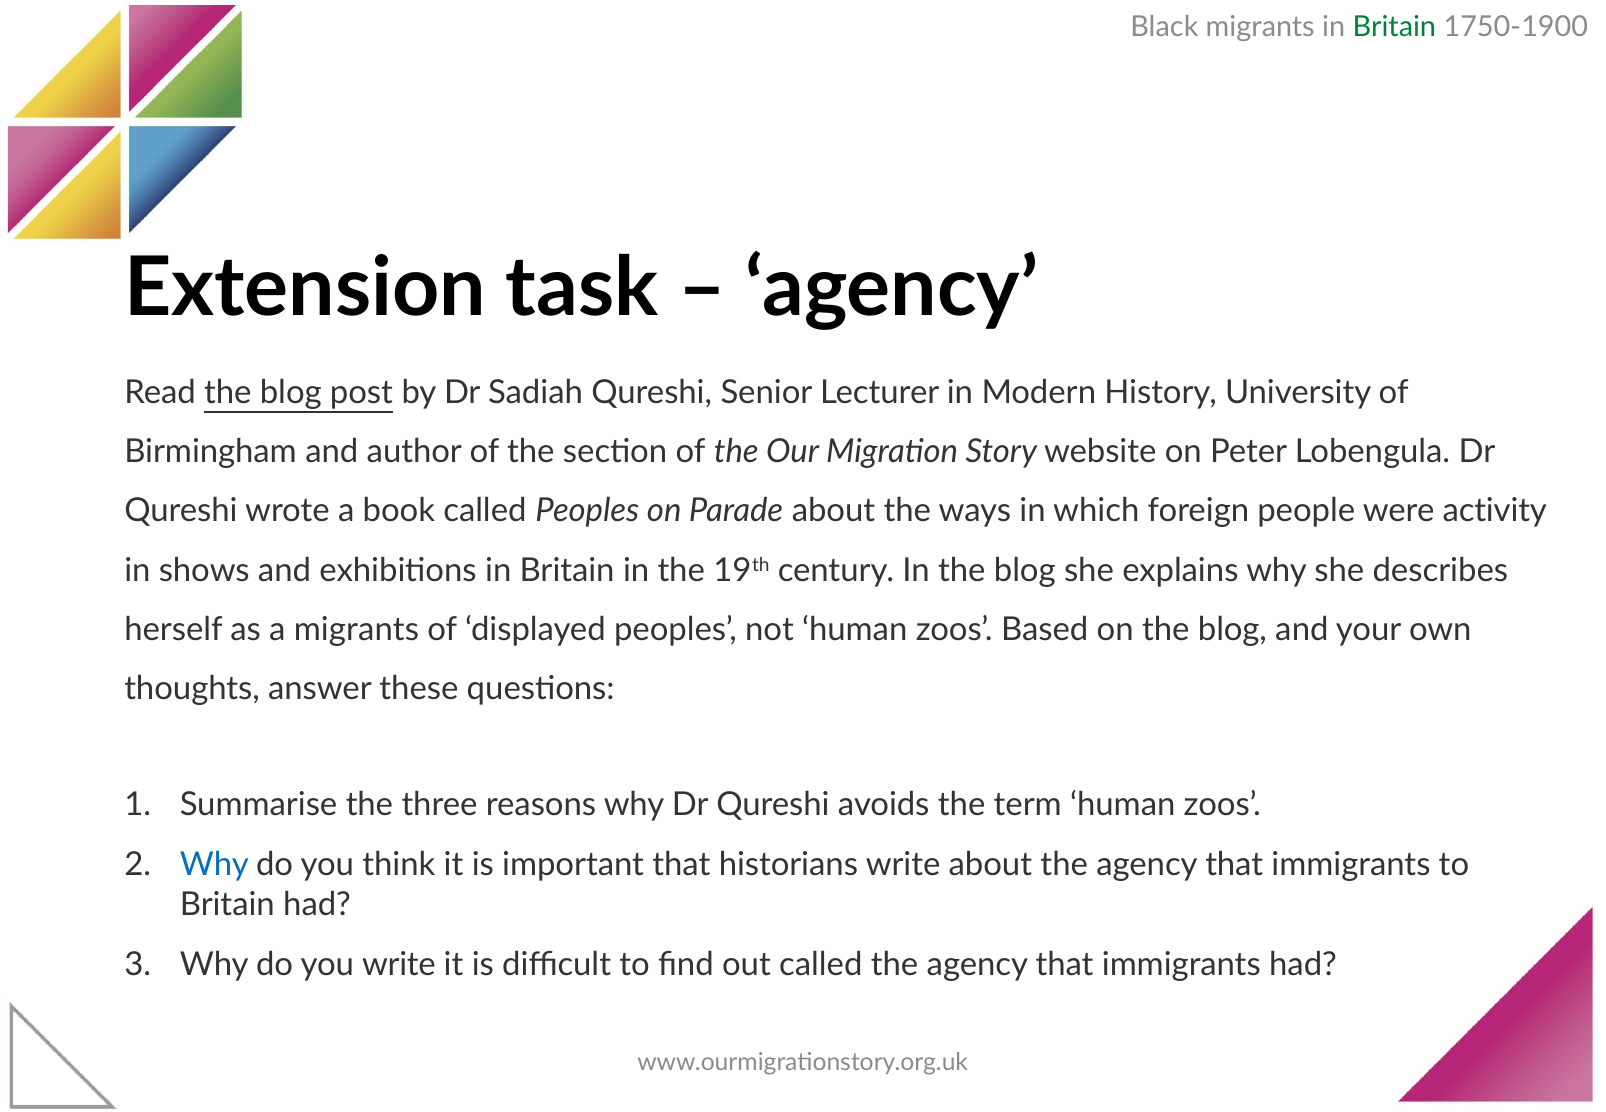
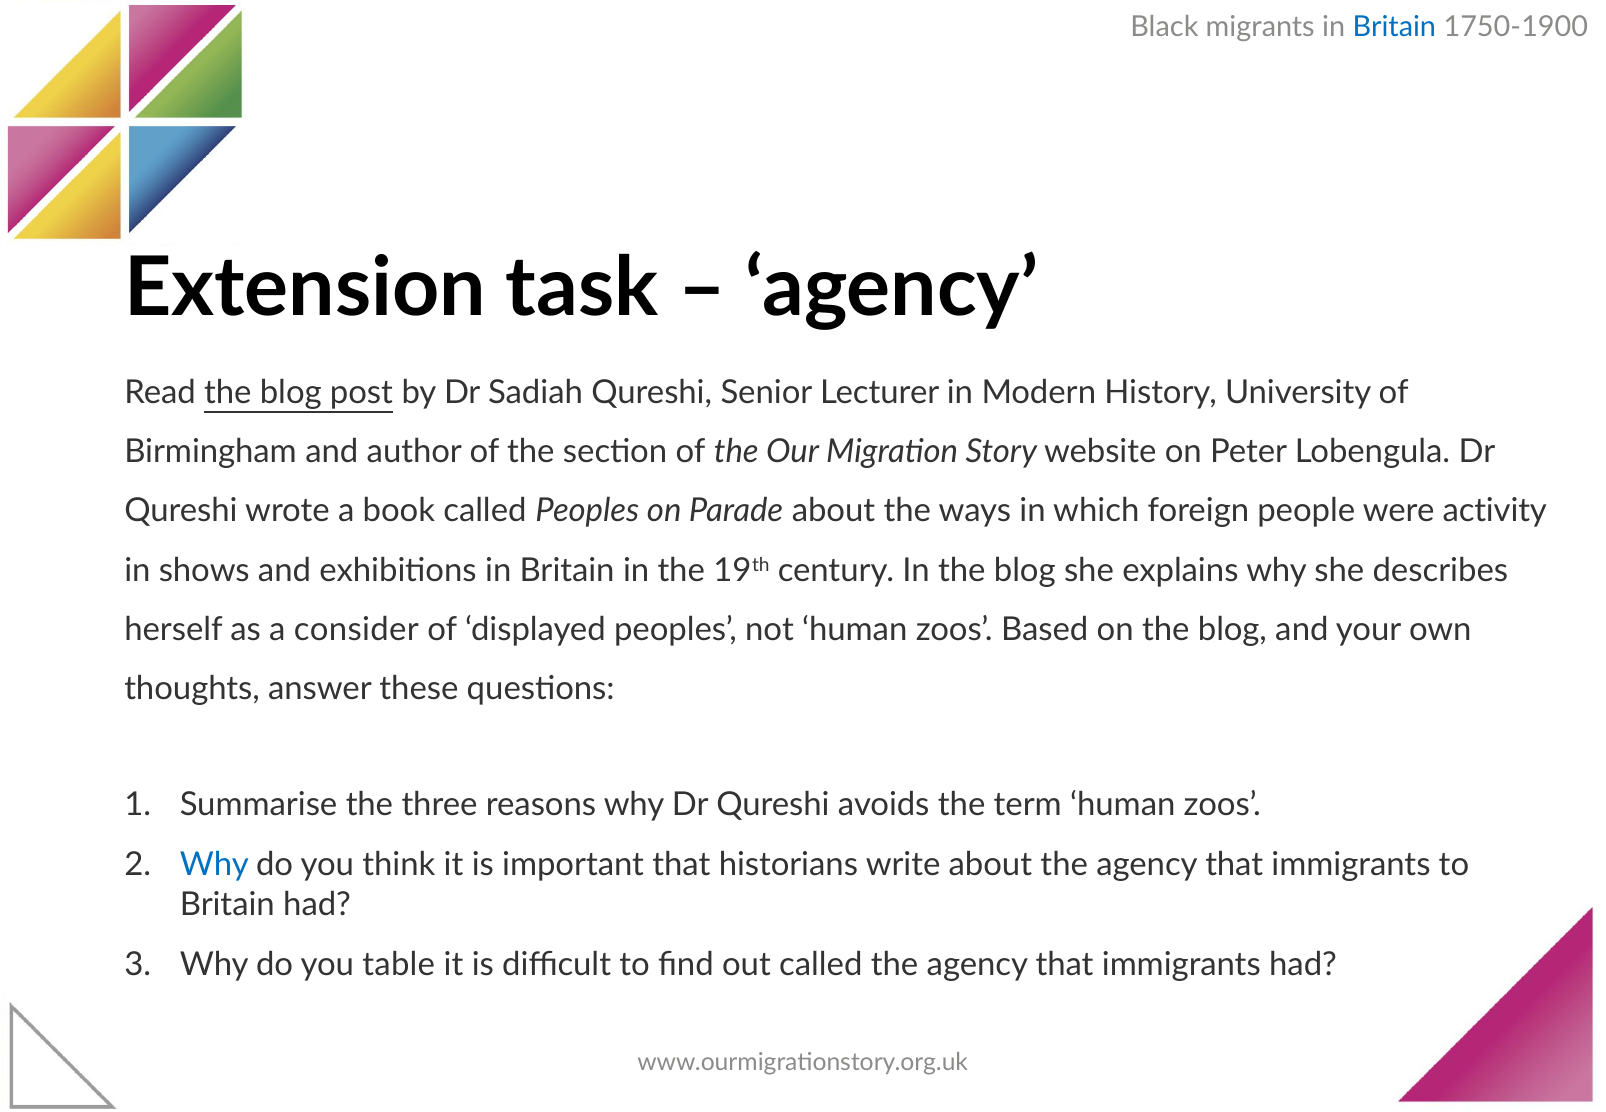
Britain colour: green -> blue (1394, 27)
a migrants: migrants -> consider (356, 629)
you write: write -> table (399, 965)
